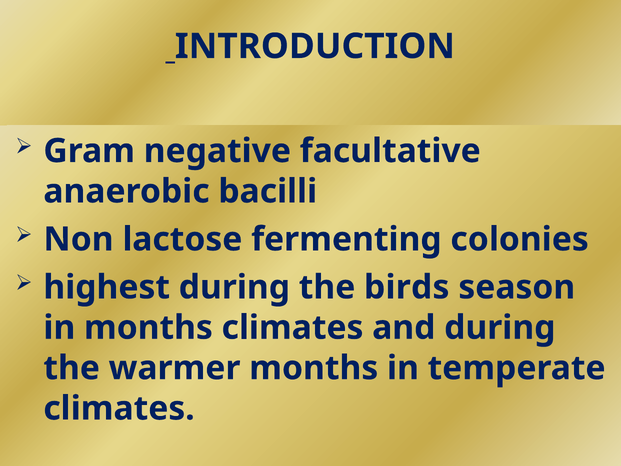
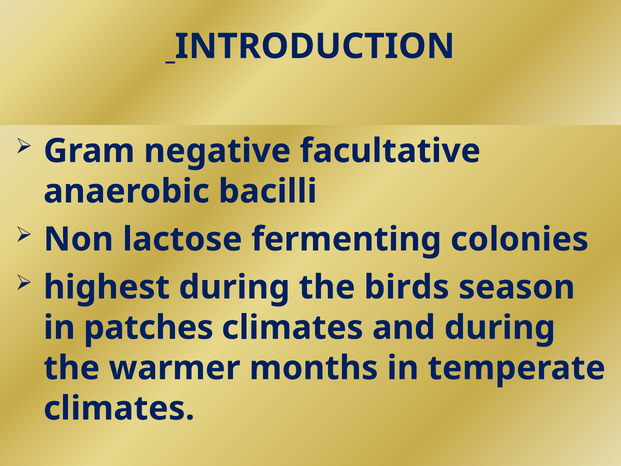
in months: months -> patches (149, 328)
